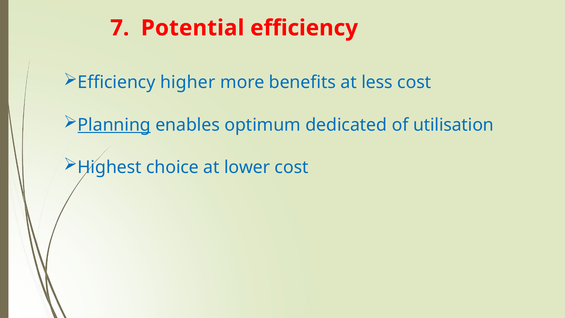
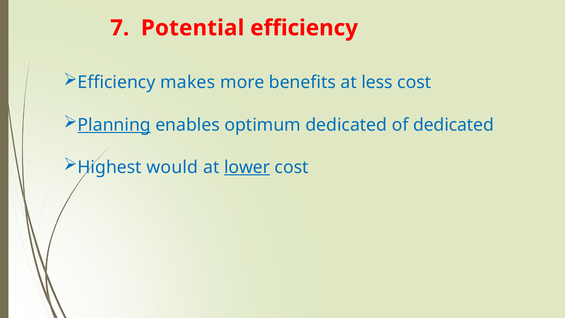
higher: higher -> makes (188, 82)
of utilisation: utilisation -> dedicated (453, 125)
choice: choice -> would (172, 167)
lower underline: none -> present (247, 167)
